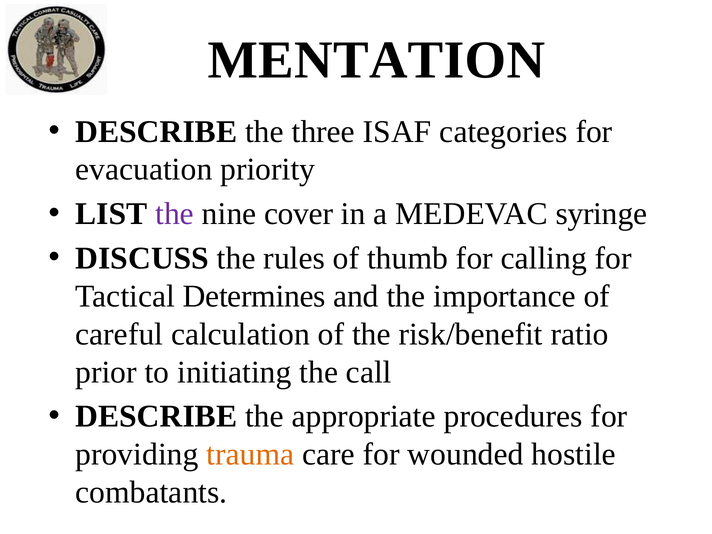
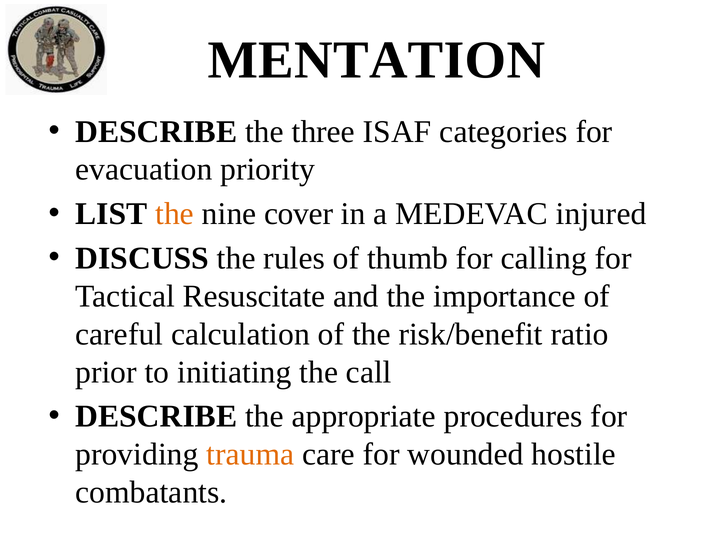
the colour: purple -> orange (175, 214)
syringe: syringe -> injured (601, 214)
Determines: Determines -> Resuscitate (254, 296)
